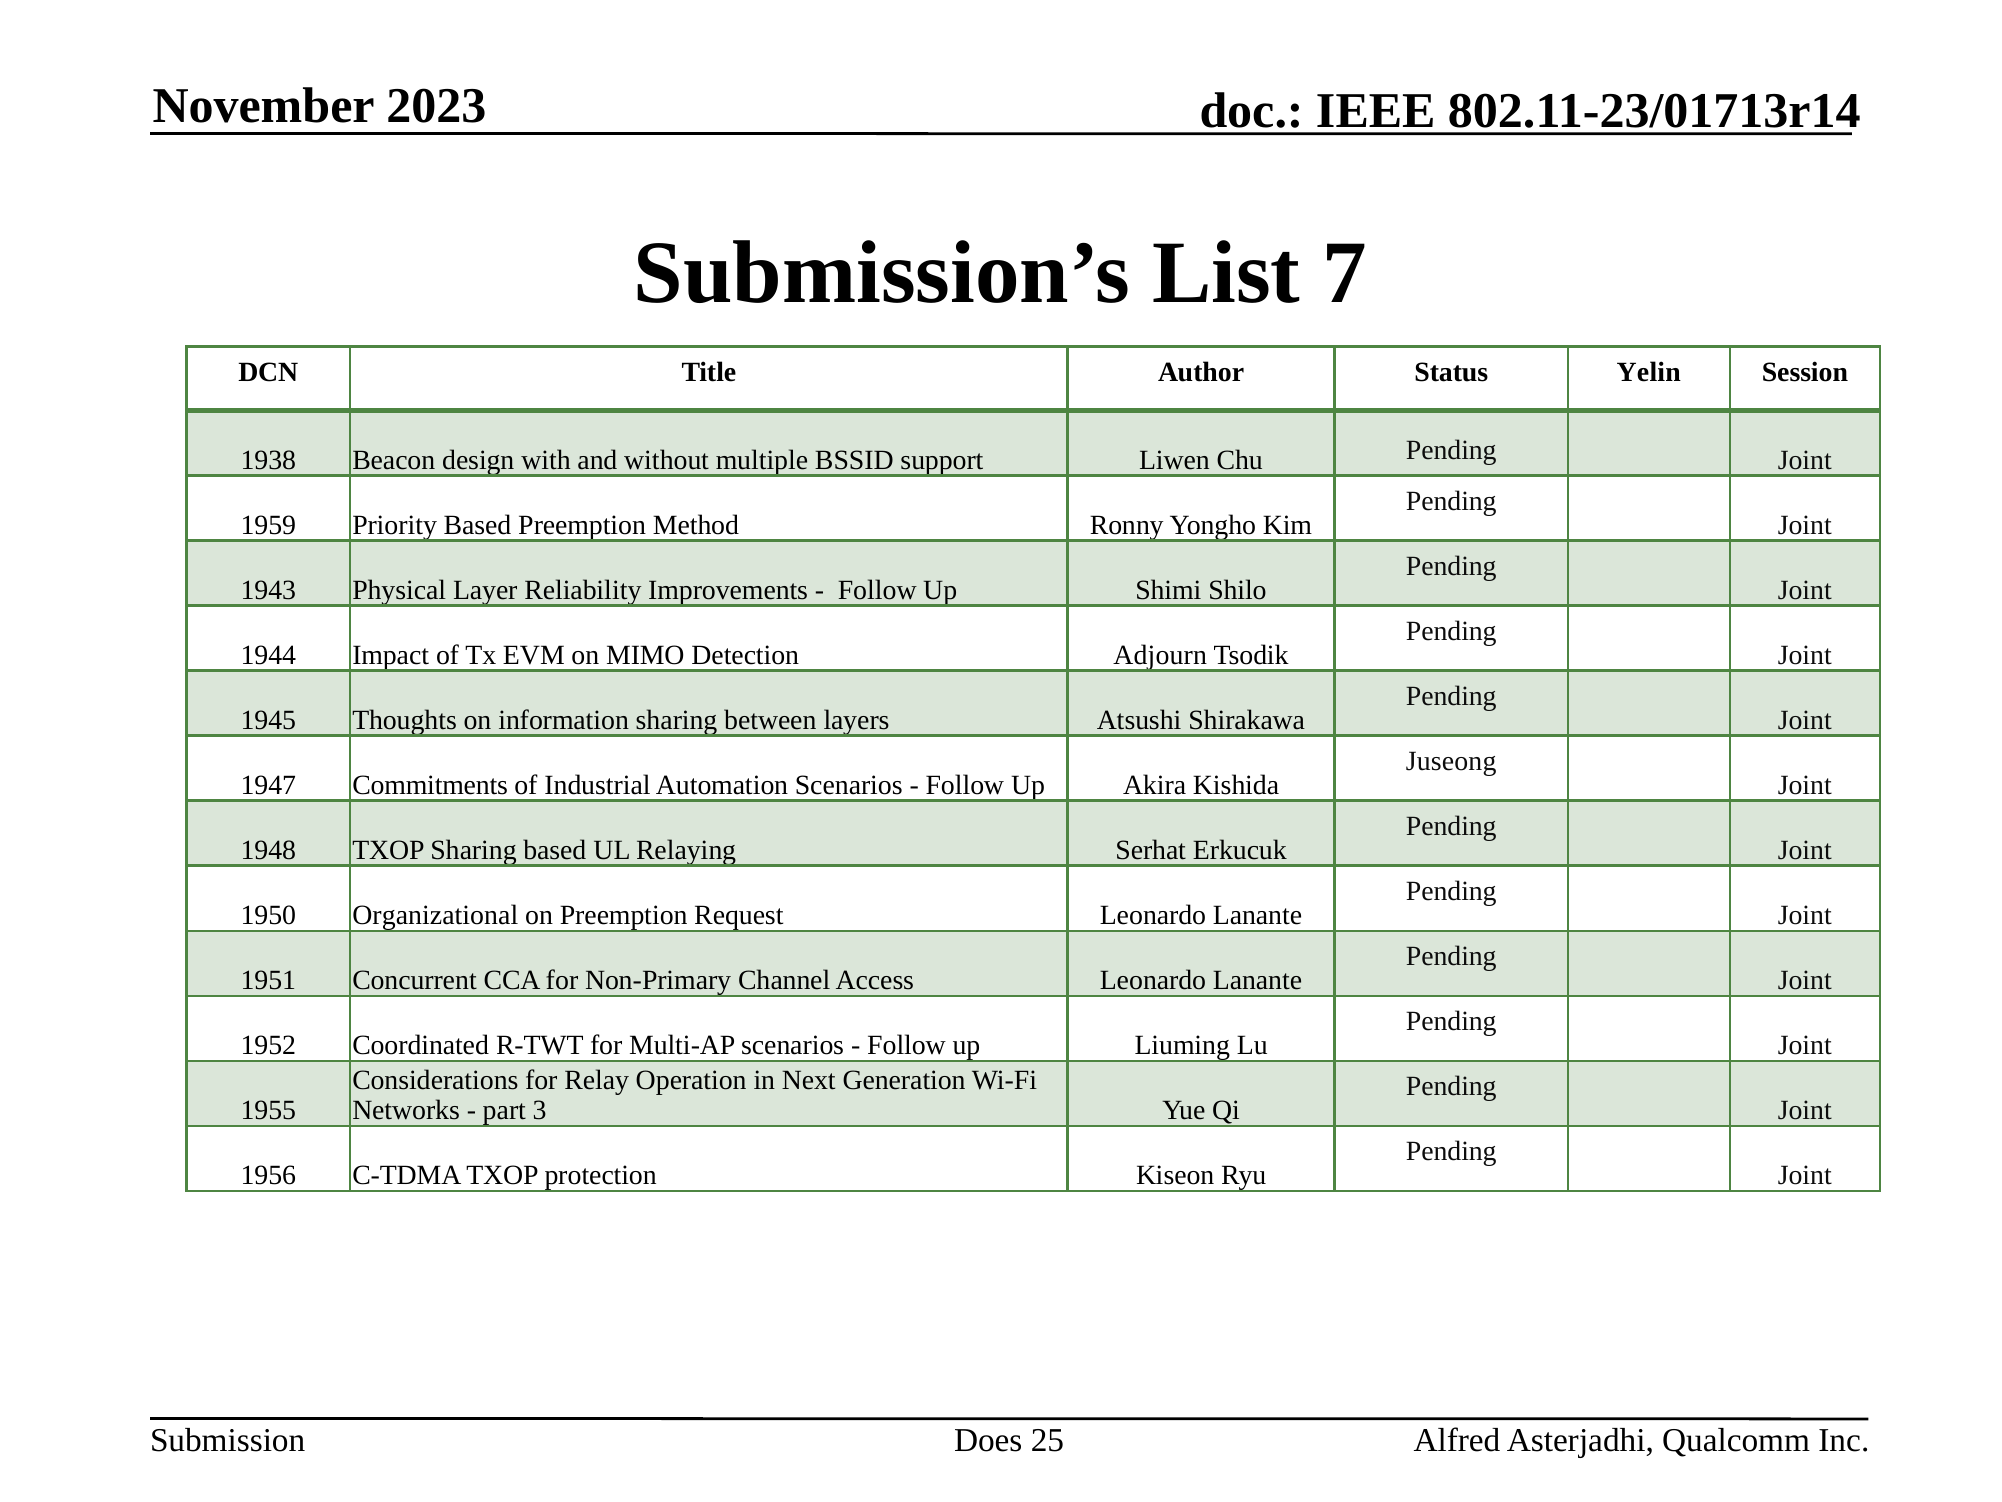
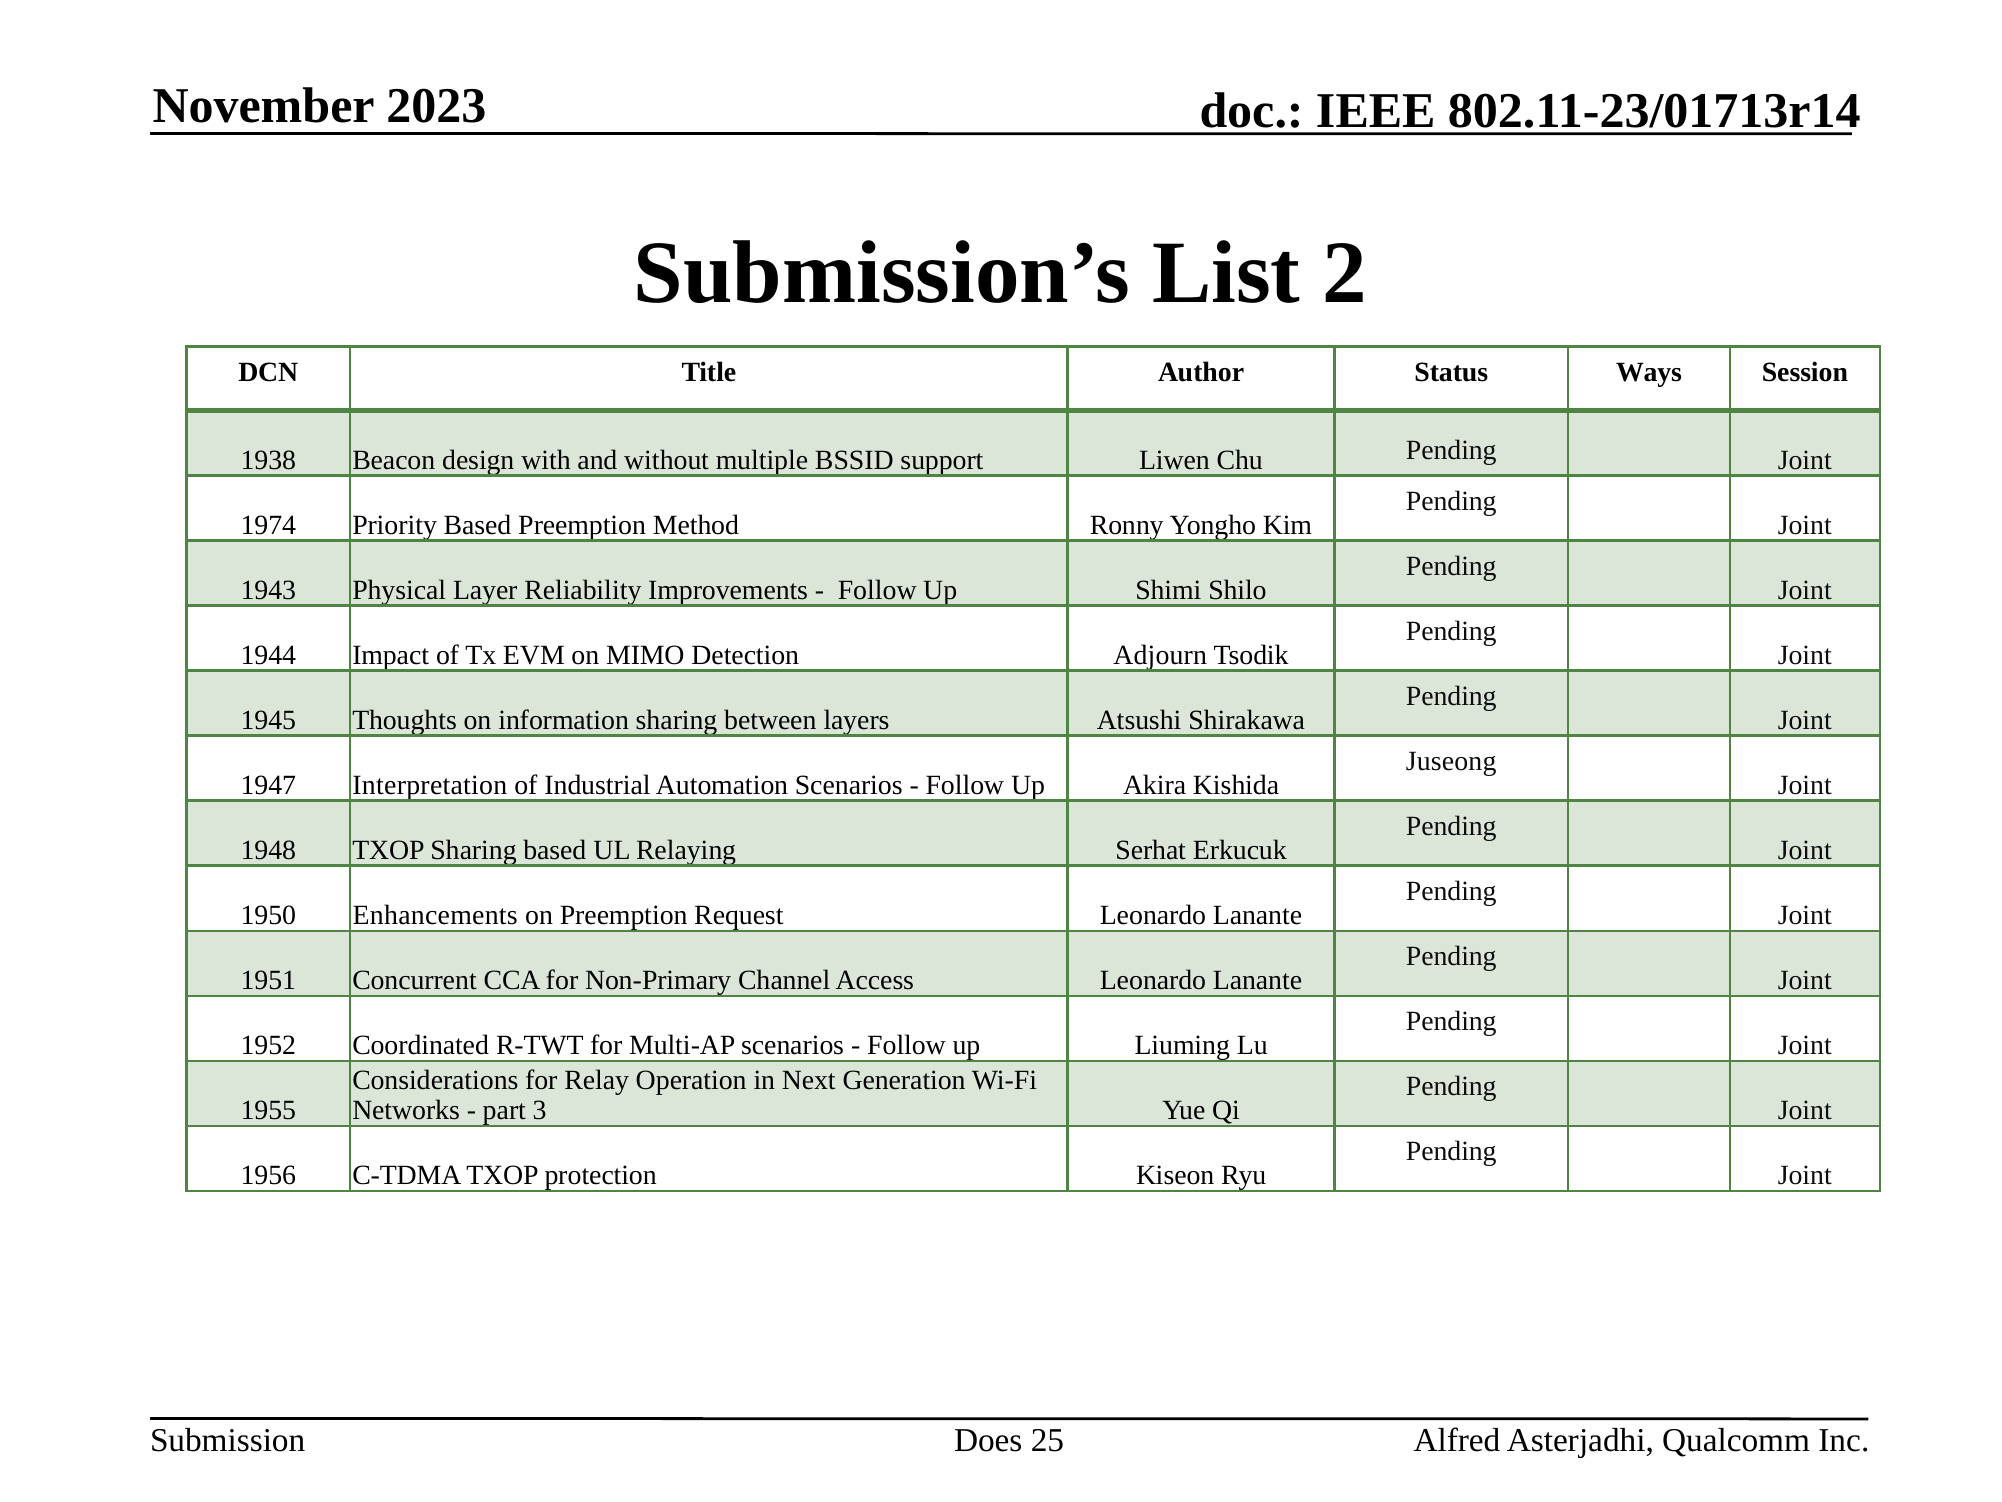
7: 7 -> 2 (1345, 273)
Yelin: Yelin -> Ways (1649, 372)
1959: 1959 -> 1974 (268, 525)
Commitments: Commitments -> Interpretation (430, 785)
Organizational: Organizational -> Enhancements (435, 915)
